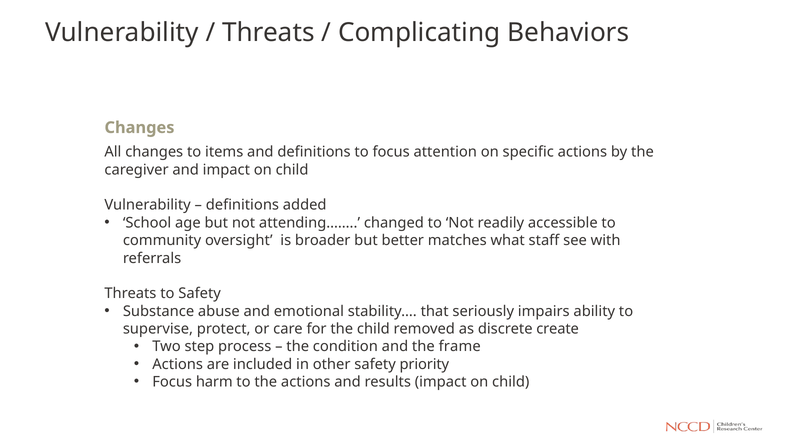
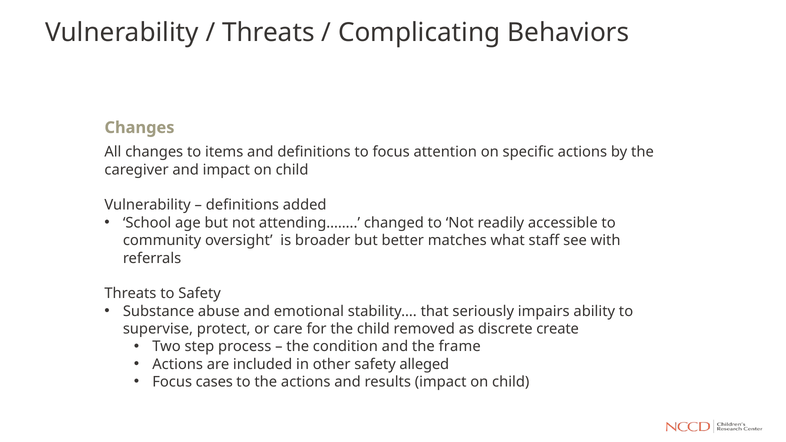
priority: priority -> alleged (424, 364)
harm: harm -> cases (214, 382)
